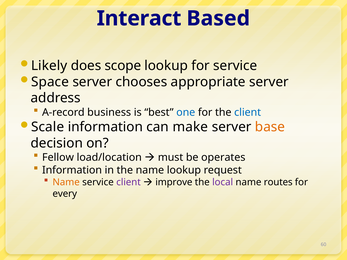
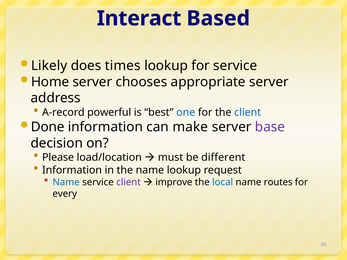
scope: scope -> times (123, 66)
Space: Space -> Home (50, 82)
business: business -> powerful (109, 112)
Scale: Scale -> Done (48, 127)
base colour: orange -> purple (270, 127)
Fellow: Fellow -> Please (58, 157)
operates: operates -> different (223, 157)
Name colour: orange -> blue (66, 182)
local colour: purple -> blue (223, 182)
